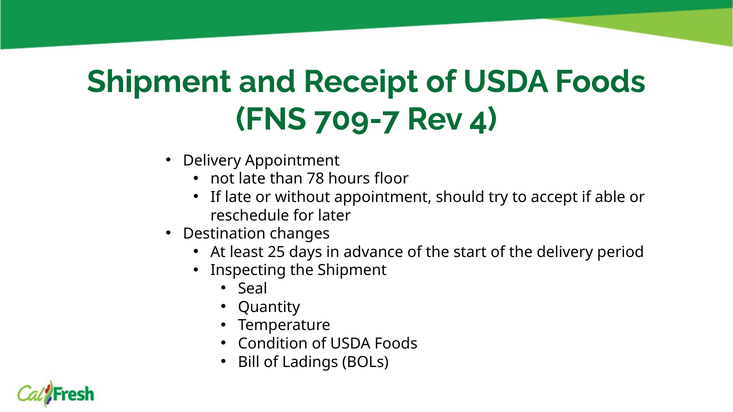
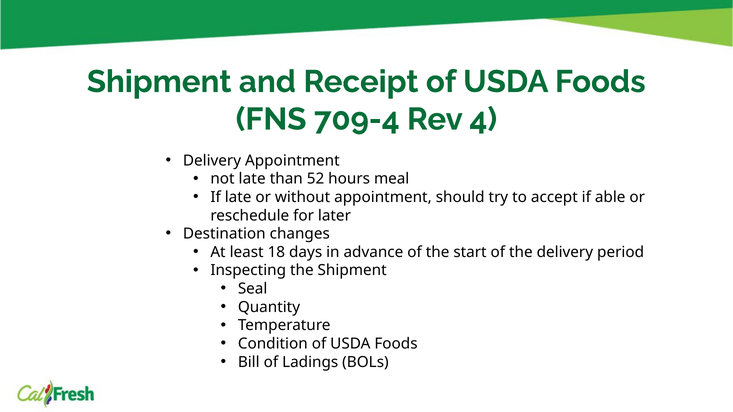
709-7: 709-7 -> 709-4 (357, 119)
78: 78 -> 52 (316, 179)
floor: floor -> meal (392, 179)
25: 25 -> 18 (276, 252)
